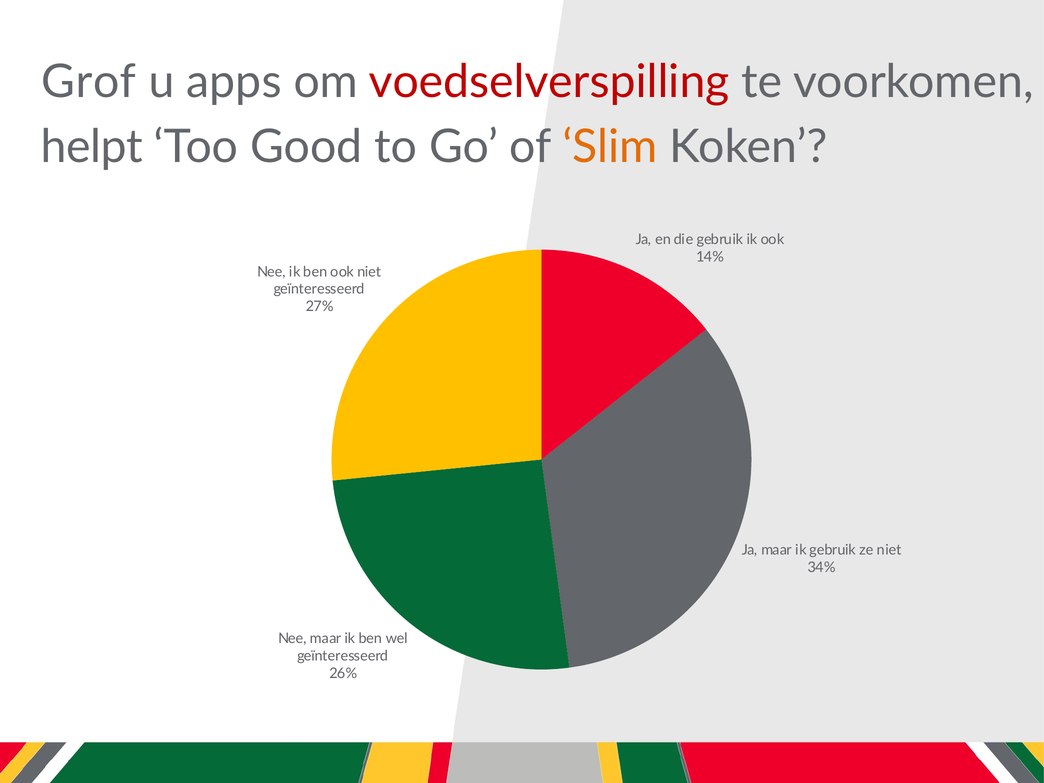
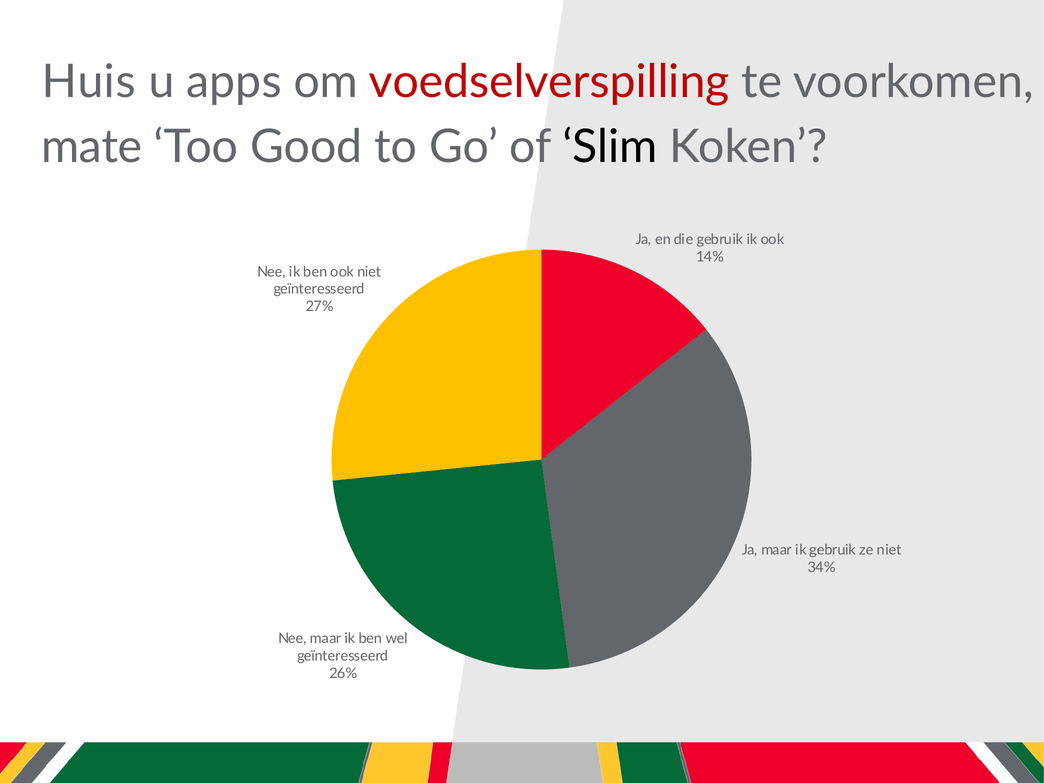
Grof: Grof -> Huis (89, 82)
helpt: helpt -> mate (92, 147)
Slim colour: orange -> black (610, 147)
